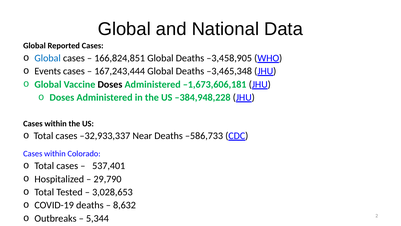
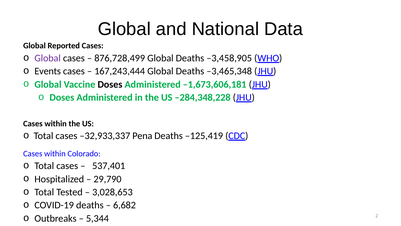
Global colour: blue -> purple (48, 58)
166,824,851: 166,824,851 -> 876,728,499 (120, 58)
–384,948,228: –384,948,228 -> –284,348,228 (203, 97)
Near: Near -> Pena (142, 136)
–586,733: –586,733 -> –125,419 (204, 136)
8,632: 8,632 -> 6,682 (124, 205)
